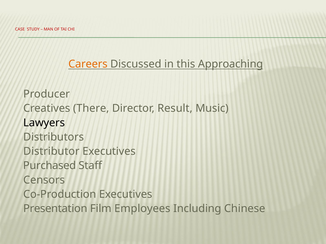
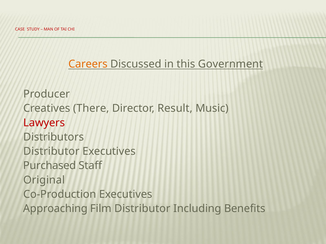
Approaching: Approaching -> Government (230, 64)
Lawyers colour: black -> red (44, 123)
Censors: Censors -> Original (44, 180)
Presentation: Presentation -> Approaching (55, 209)
Film Employees: Employees -> Distributor (142, 209)
Chinese: Chinese -> Benefits (245, 209)
